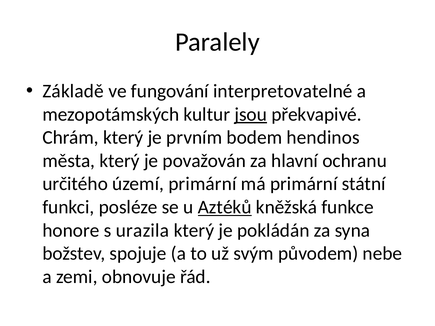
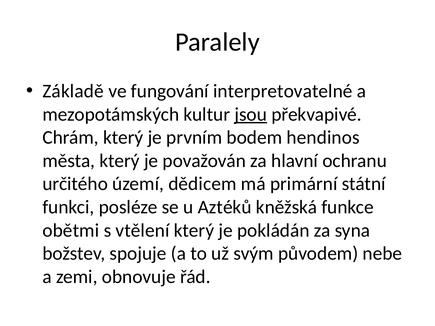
území primární: primární -> dědicem (202, 184)
Aztéků underline: present -> none (225, 207)
honore: honore -> obětmi (71, 230)
urazila: urazila -> vtělení (143, 230)
